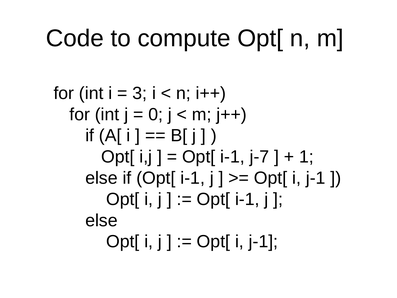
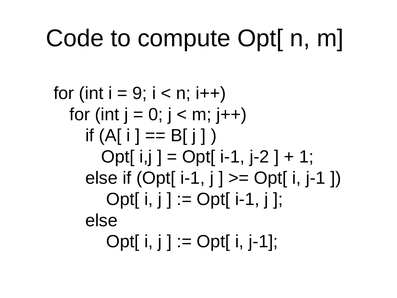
3: 3 -> 9 (140, 93)
j-7: j-7 -> j-2 (259, 157)
